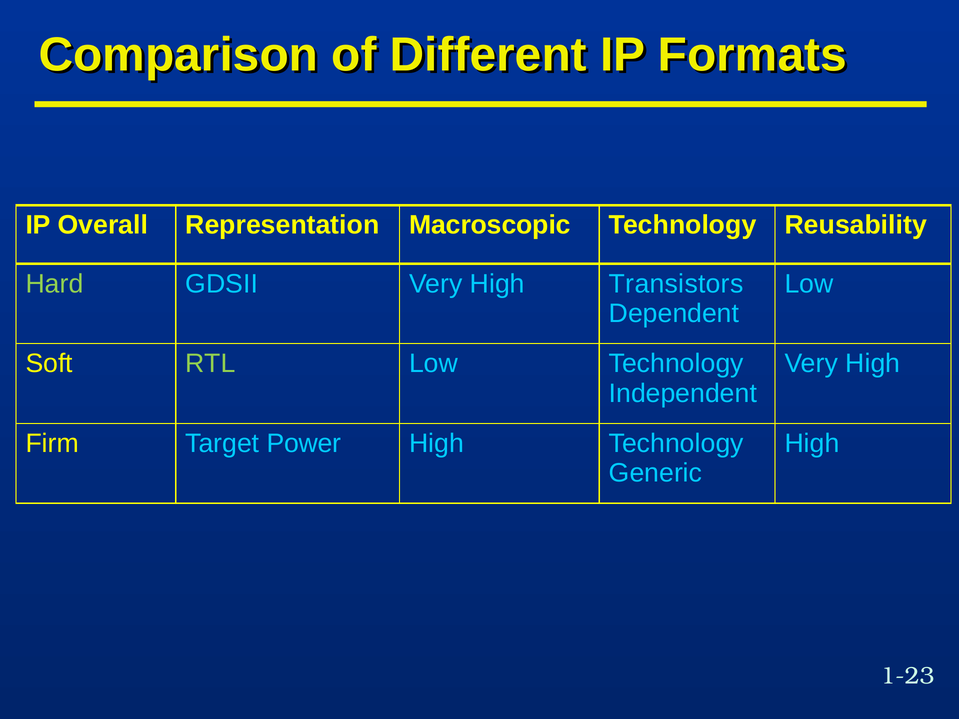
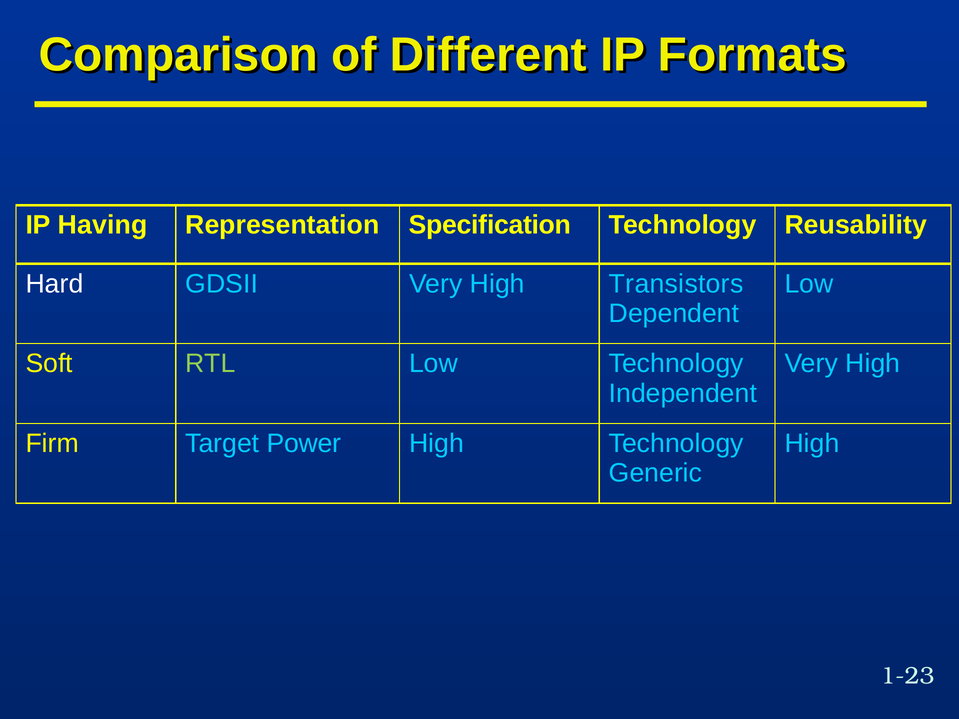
Overall: Overall -> Having (103, 225)
Macroscopic: Macroscopic -> Specification (490, 225)
Hard colour: light green -> white (54, 284)
